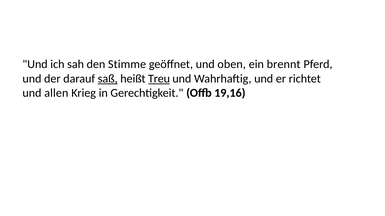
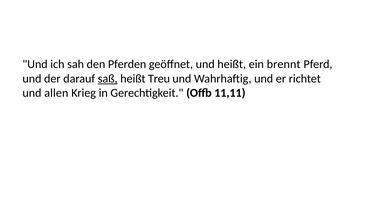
Stimme: Stimme -> Pferden (127, 64)
und oben: oben -> heißt (232, 64)
Treu underline: present -> none (159, 79)
19,16: 19,16 -> 11,11 (230, 93)
